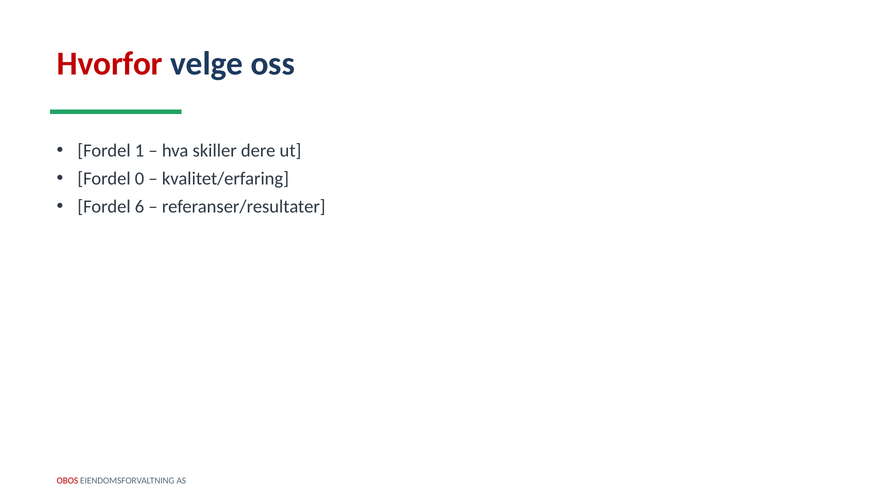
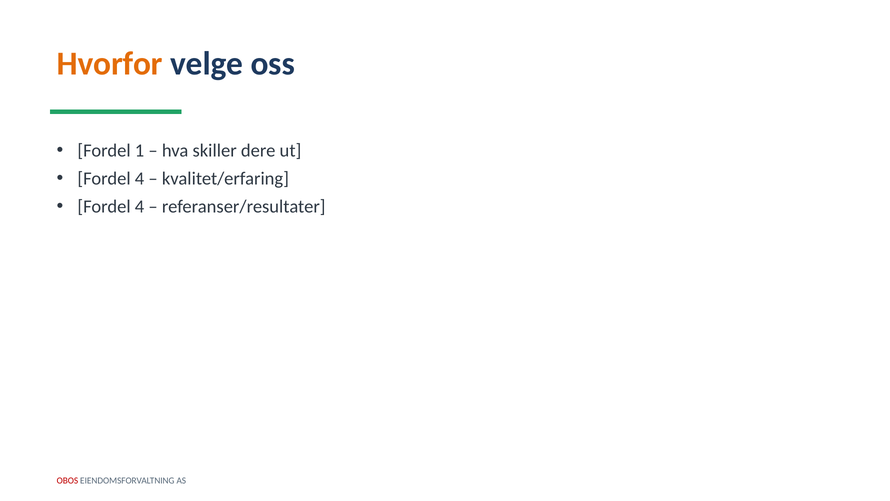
Hvorfor colour: red -> orange (110, 64)
0: 0 -> 4 (140, 179)
6: 6 -> 4 (140, 206)
